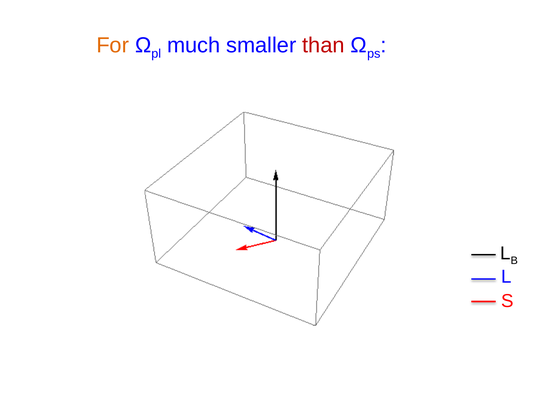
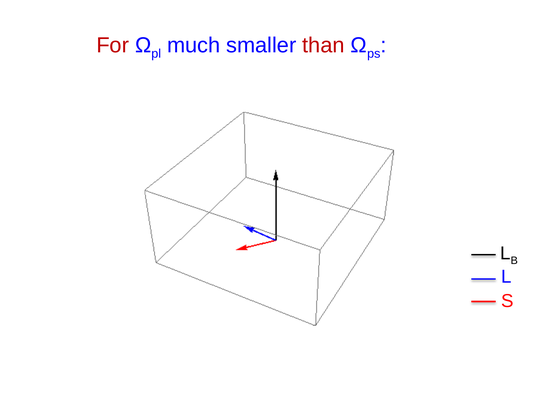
For colour: orange -> red (113, 45)
